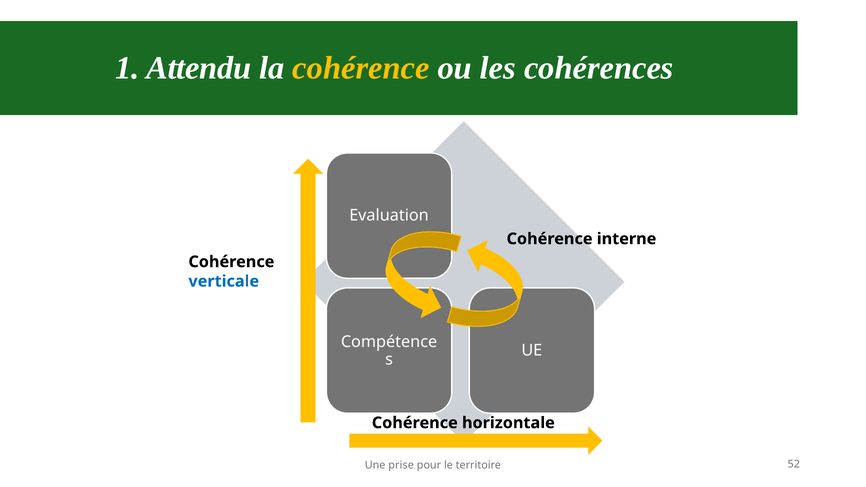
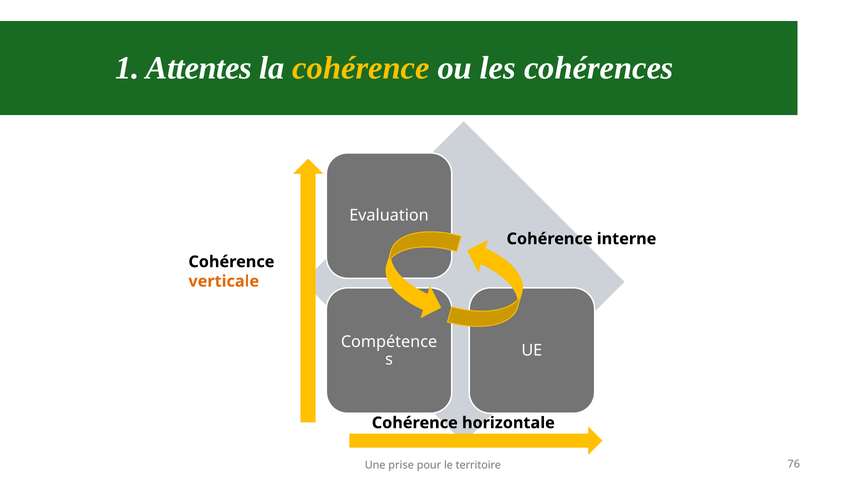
Attendu: Attendu -> Attentes (199, 68)
verticale colour: blue -> orange (224, 281)
52: 52 -> 76 (794, 464)
